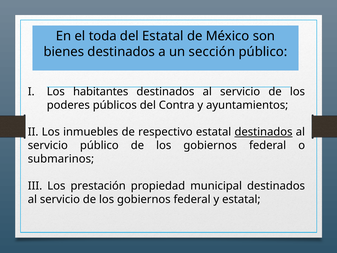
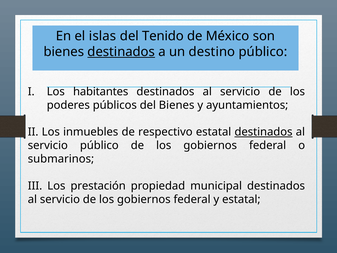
toda: toda -> islas (103, 36)
del Estatal: Estatal -> Tenido (163, 36)
destinados underline: none -> present (121, 52)
sección: sección -> destino (212, 52)
del Contra: Contra -> Bienes (177, 105)
